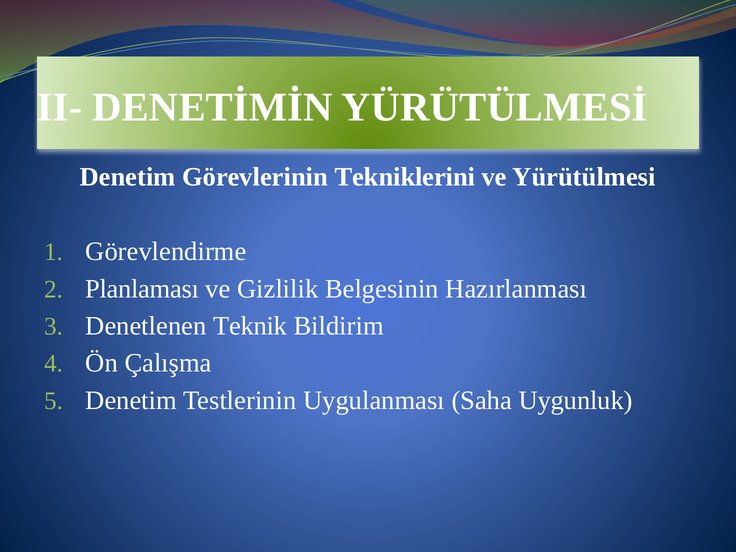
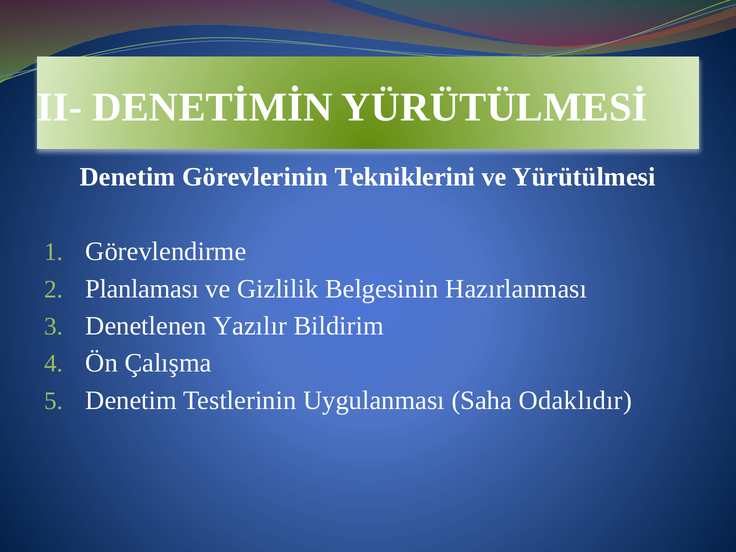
Teknik: Teknik -> Yazılır (250, 326)
Uygunluk: Uygunluk -> Odaklıdır (575, 400)
